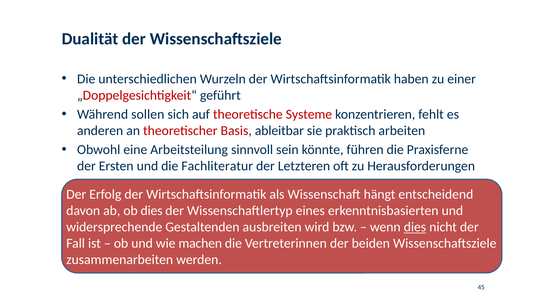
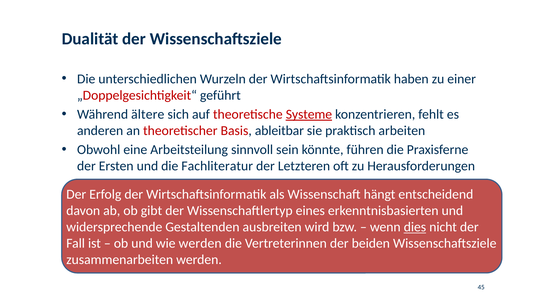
sollen: sollen -> ältere (148, 114)
Systeme underline: none -> present (309, 114)
ob dies: dies -> gibt (151, 211)
wie machen: machen -> werden (200, 244)
